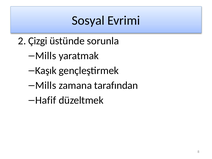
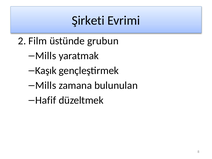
Sosyal: Sosyal -> Şirketi (88, 21)
Çizgi: Çizgi -> Film (38, 41)
sorunla: sorunla -> grubun (103, 41)
tarafından: tarafından -> bulunulan (116, 85)
